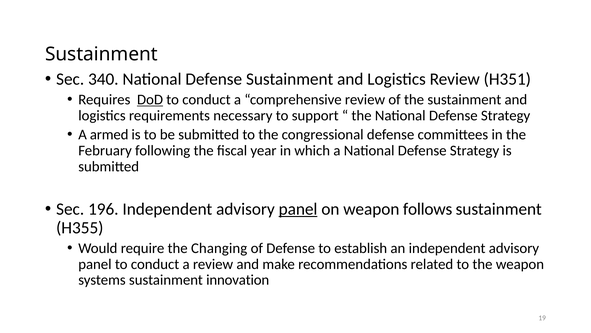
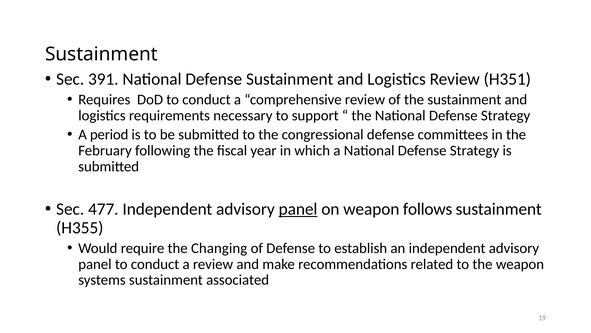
340: 340 -> 391 (103, 79)
DoD underline: present -> none (150, 99)
armed: armed -> period (109, 134)
196: 196 -> 477 (103, 209)
innovation: innovation -> associated (238, 280)
